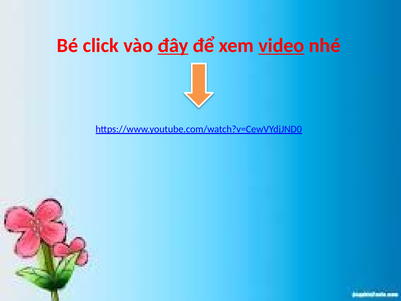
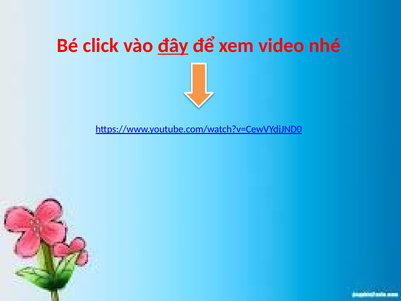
video underline: present -> none (281, 45)
